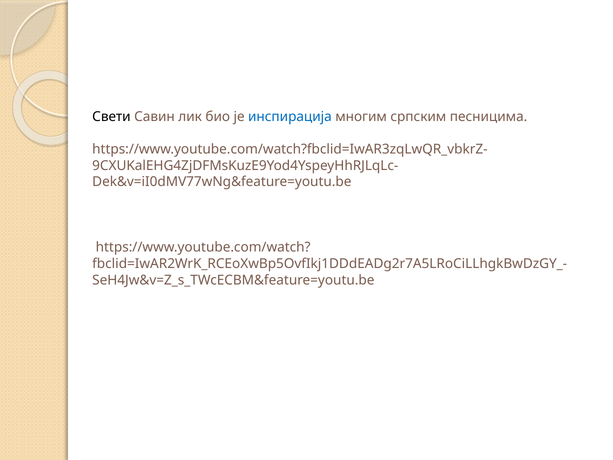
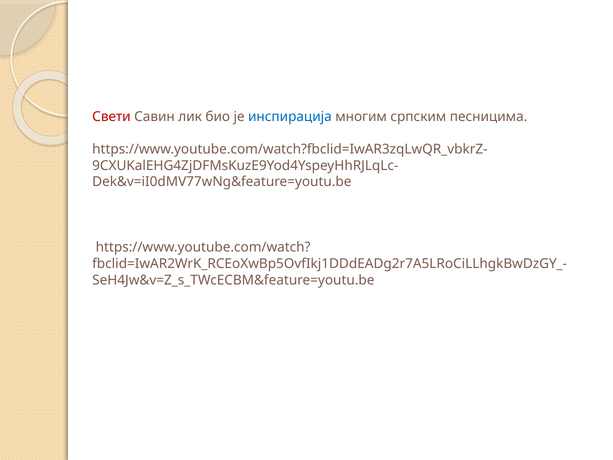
Свети colour: black -> red (111, 117)
